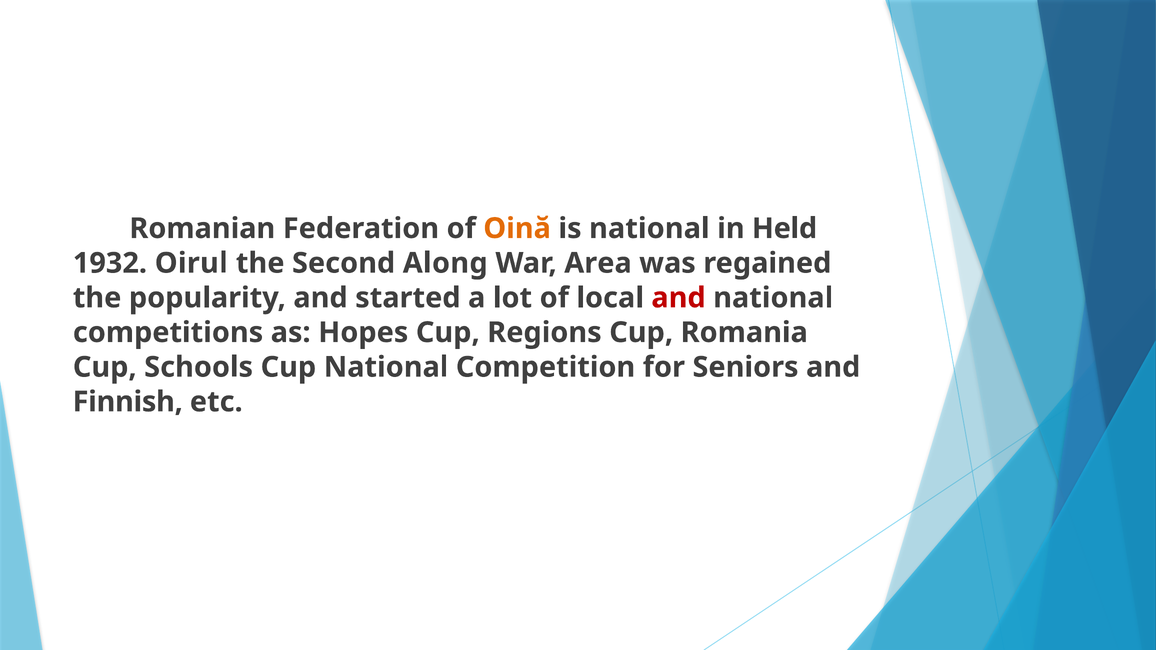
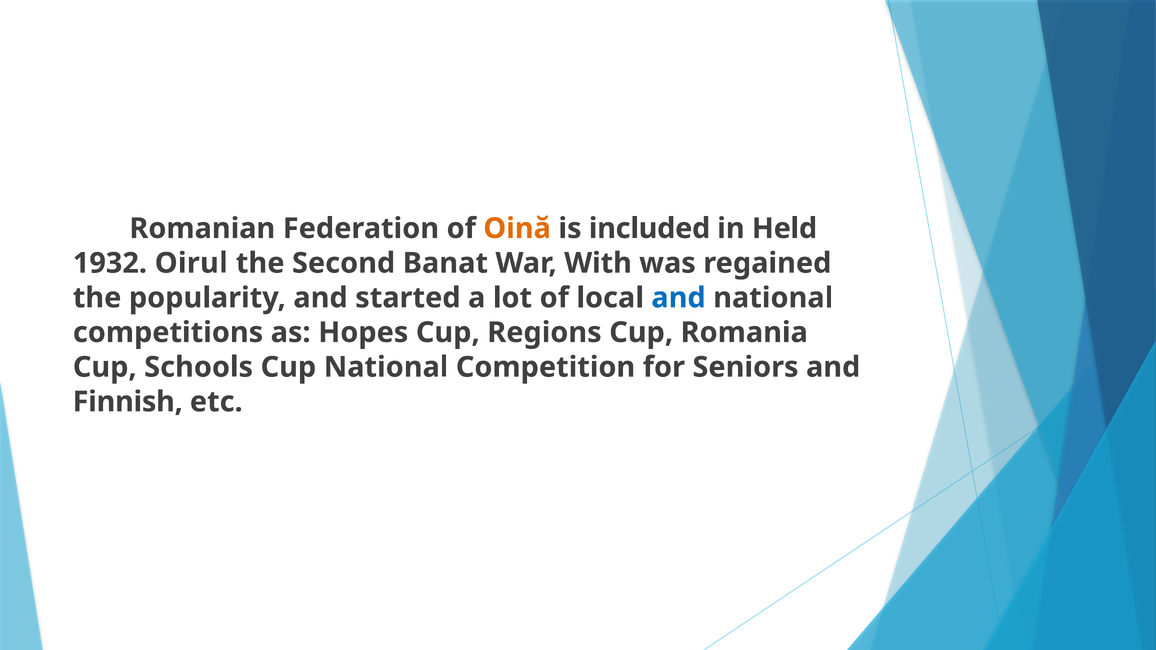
is national: national -> included (650, 229)
Along: Along -> Banat (445, 263)
Area: Area -> With (598, 263)
and colour: red -> blue (679, 298)
